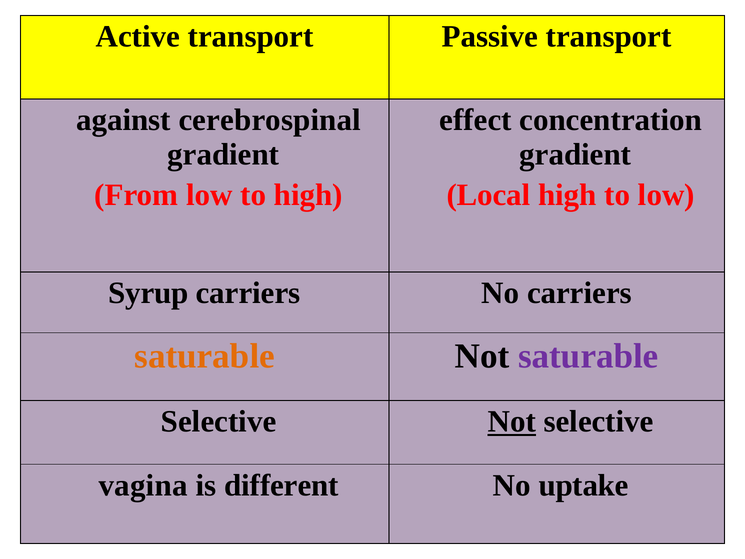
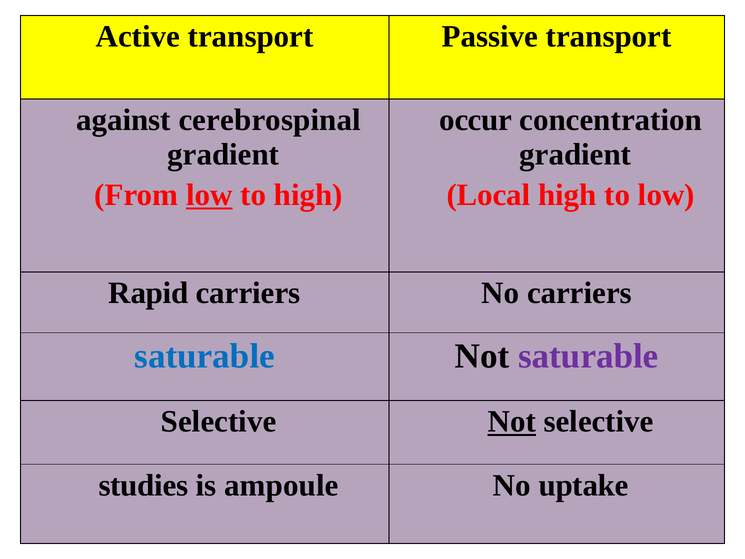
effect: effect -> occur (476, 120)
low underline: none -> present (209, 195)
Syrup: Syrup -> Rapid (148, 293)
saturable colour: orange -> blue (205, 356)
vagina: vagina -> studies (143, 485)
different: different -> ampoule (281, 485)
